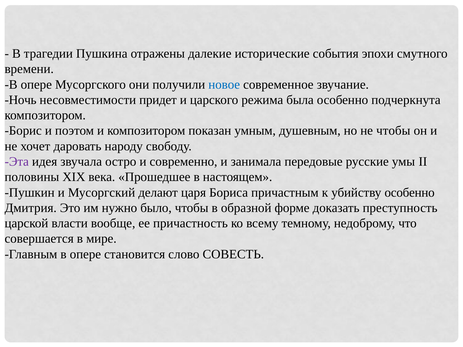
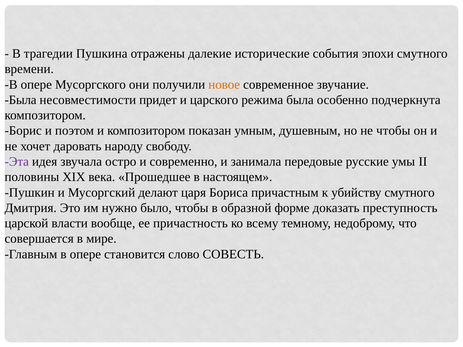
новое colour: blue -> orange (224, 85)
Ночь: Ночь -> Была (21, 100)
убийству особенно: особенно -> смутного (410, 193)
